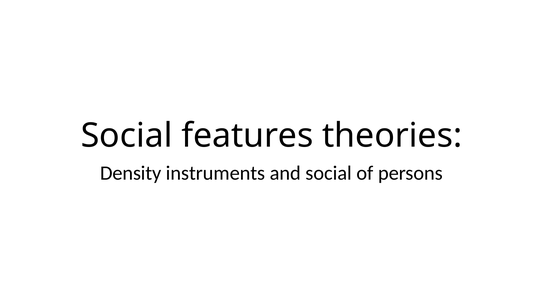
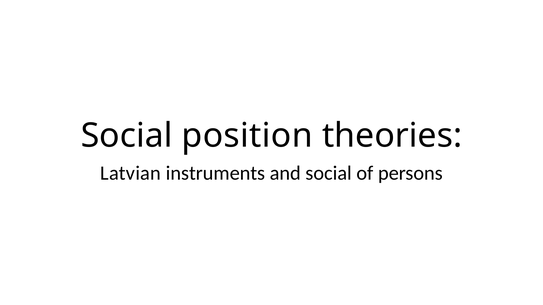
features: features -> position (247, 136)
Density: Density -> Latvian (131, 173)
